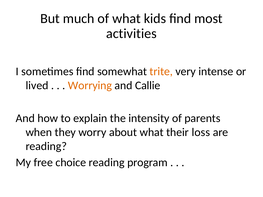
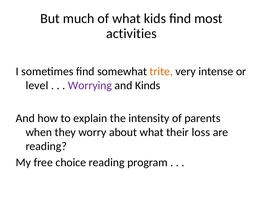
lived: lived -> level (37, 86)
Worrying colour: orange -> purple (90, 86)
Callie: Callie -> Kinds (148, 86)
